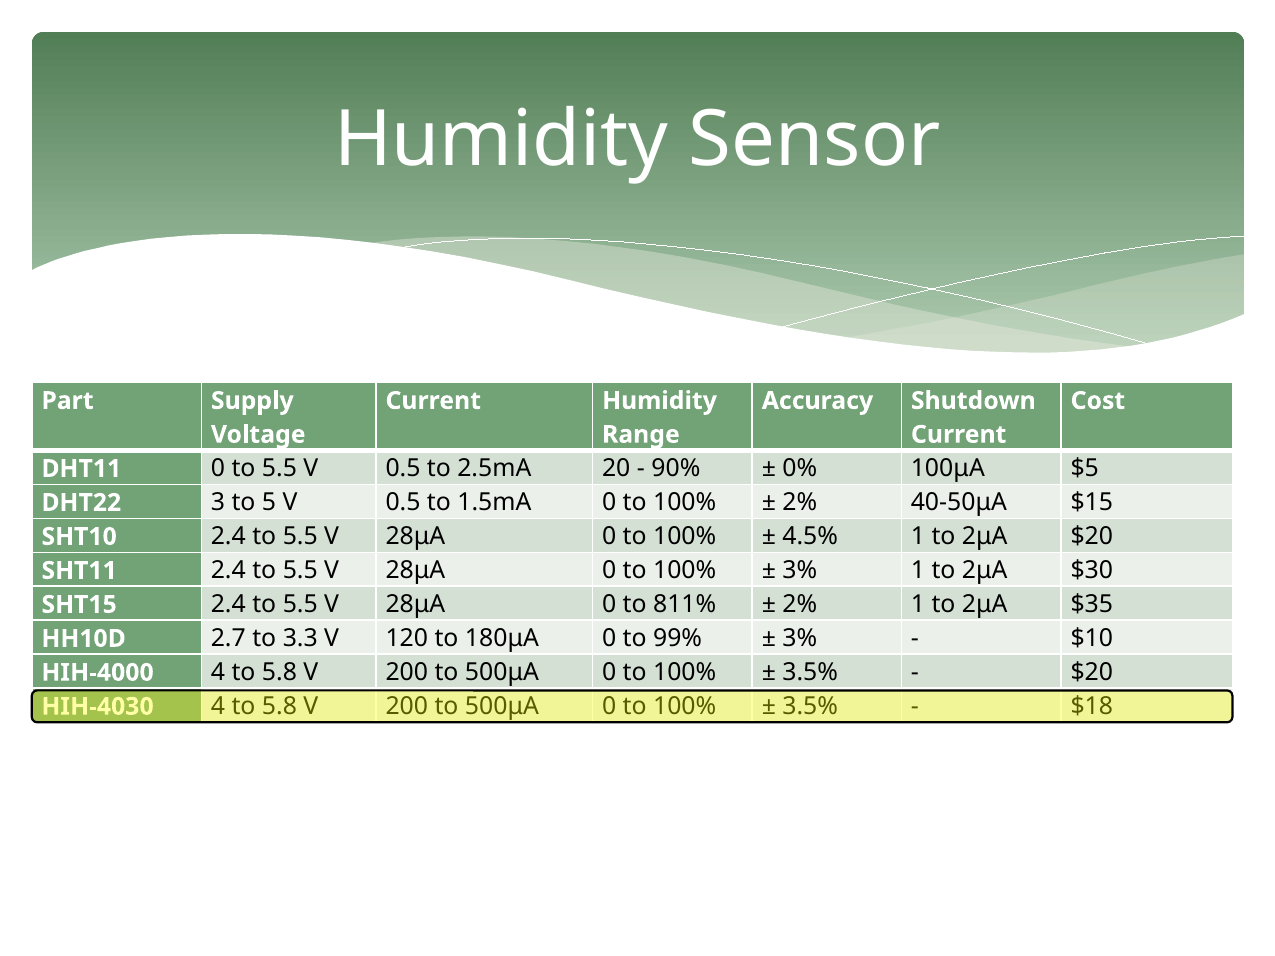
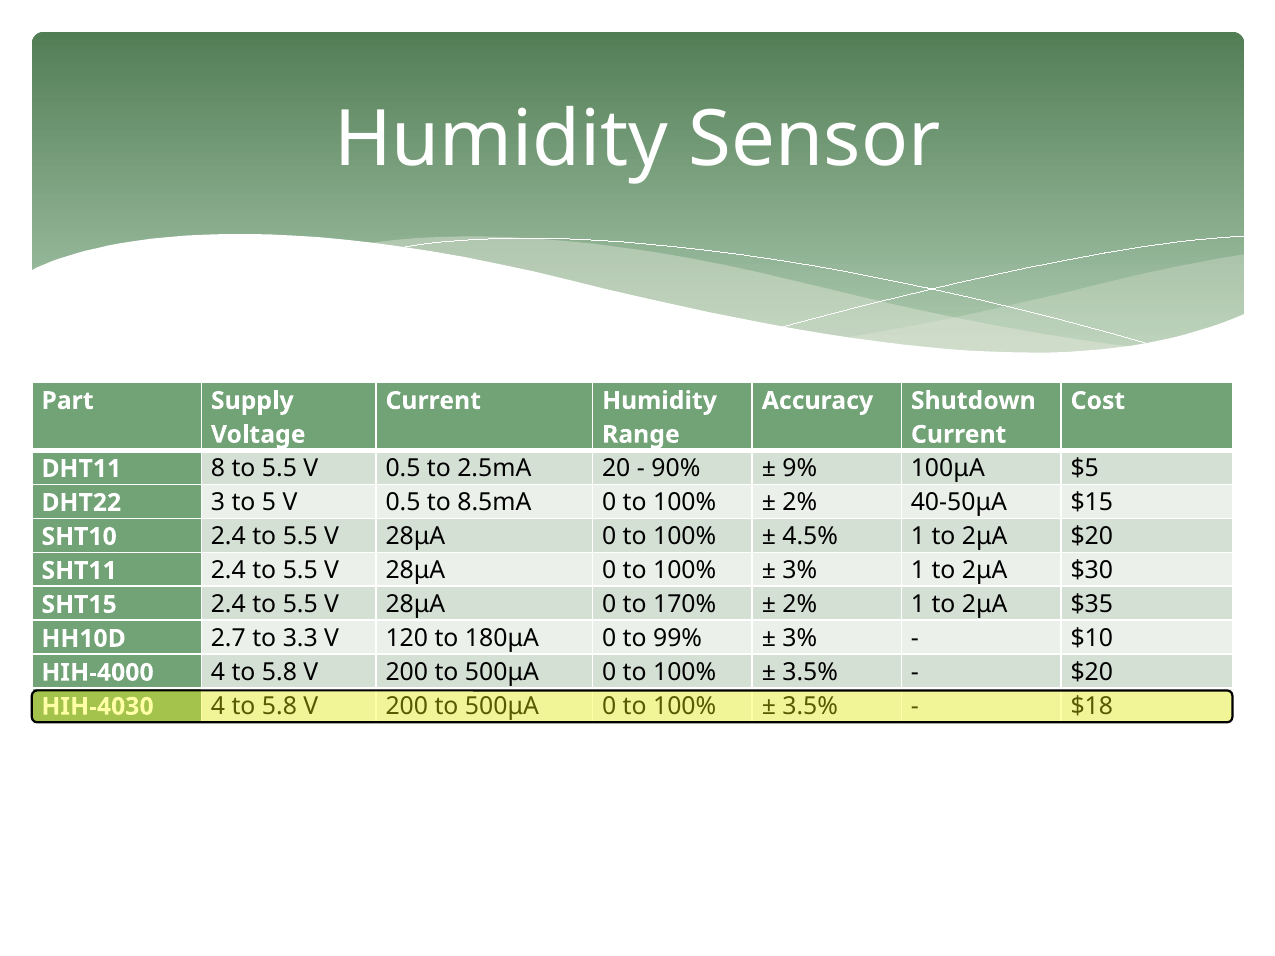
0: 0 -> 8 (218, 469)
0%: 0% -> 9% (800, 469)
1.5mA: 1.5mA -> 8.5mA (494, 503)
811%: 811% -> 170% (685, 605)
